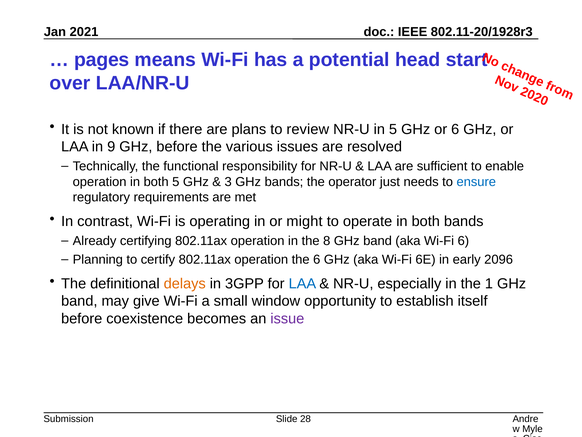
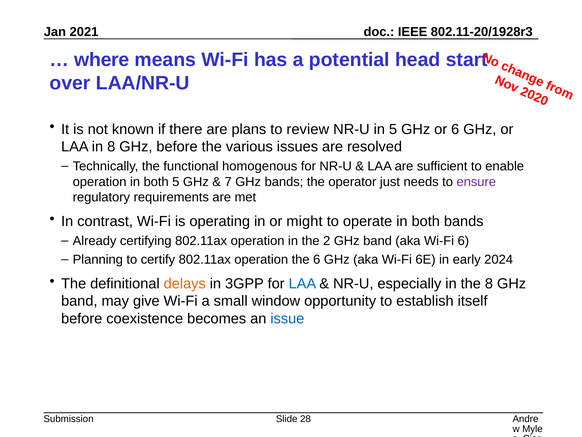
pages: pages -> where (102, 60)
in 9: 9 -> 8 (111, 147)
responsibility: responsibility -> homogenous (260, 166)
3: 3 -> 7 (228, 182)
ensure colour: blue -> purple (476, 182)
the 8: 8 -> 2 (327, 241)
2096: 2096 -> 2024 (499, 259)
the 1: 1 -> 8 (489, 283)
issue colour: purple -> blue (287, 318)
